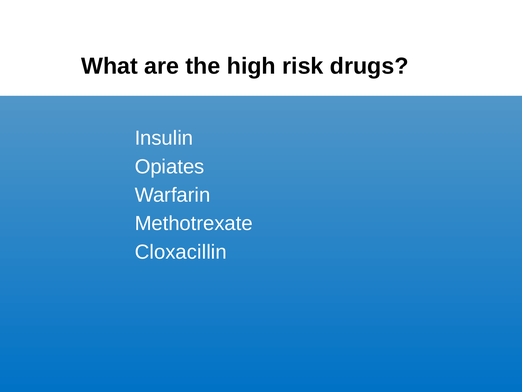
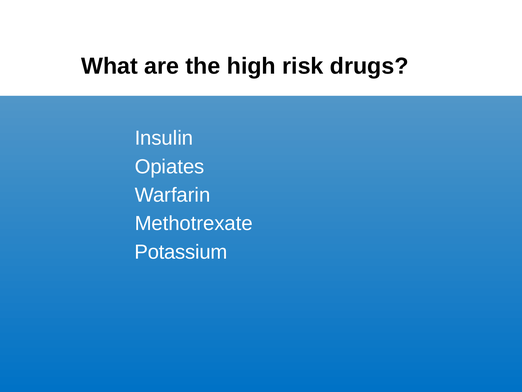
Cloxacillin: Cloxacillin -> Potassium (181, 252)
